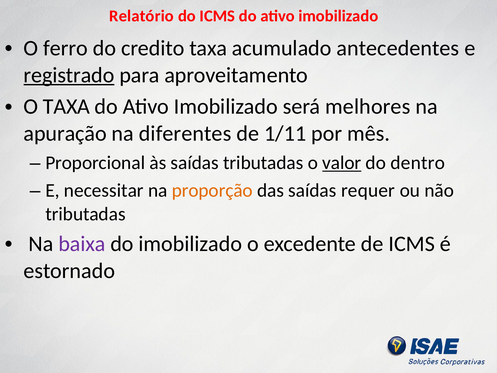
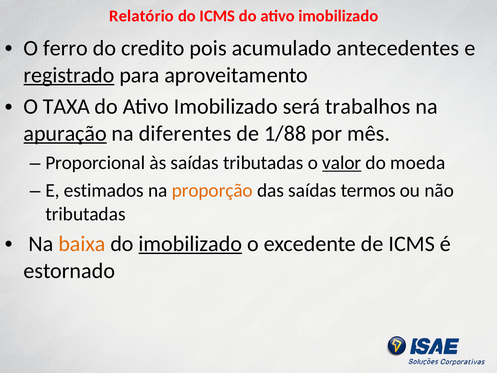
credito taxa: taxa -> pois (208, 48)
melhores: melhores -> trabalhos (368, 107)
apuração underline: none -> present (65, 134)
1/11: 1/11 -> 1/88 (285, 134)
dentro: dentro -> moeda (418, 163)
necessitar: necessitar -> estimados (104, 190)
requer: requer -> termos (368, 190)
baixa colour: purple -> orange (82, 244)
imobilizado underline: none -> present (190, 244)
